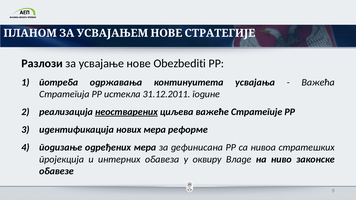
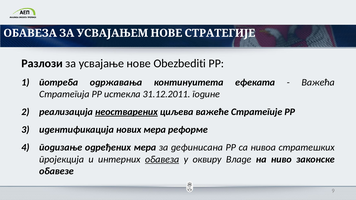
ПЛАНОМ: ПЛАНОМ -> ОБАВЕЗА (30, 33)
усвајања: усвајања -> ефеката (255, 82)
обавеза underline: none -> present (162, 160)
